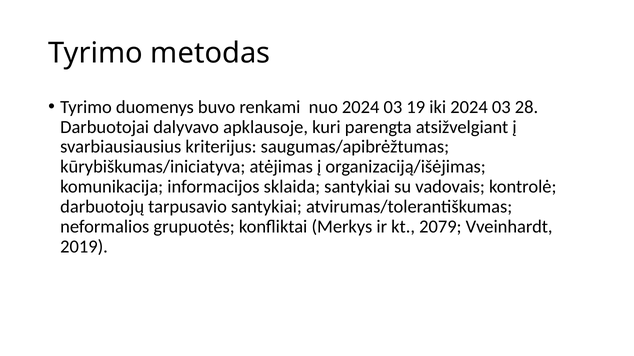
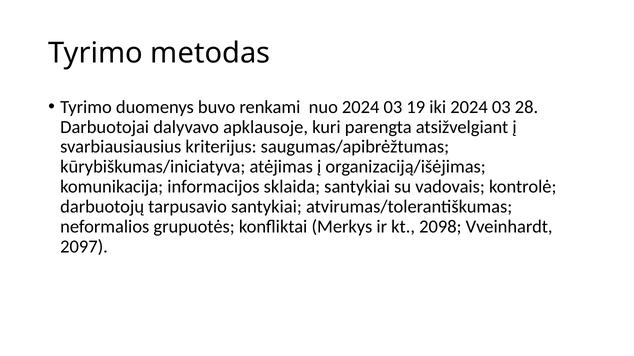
2079: 2079 -> 2098 (440, 227)
2019: 2019 -> 2097 (84, 247)
